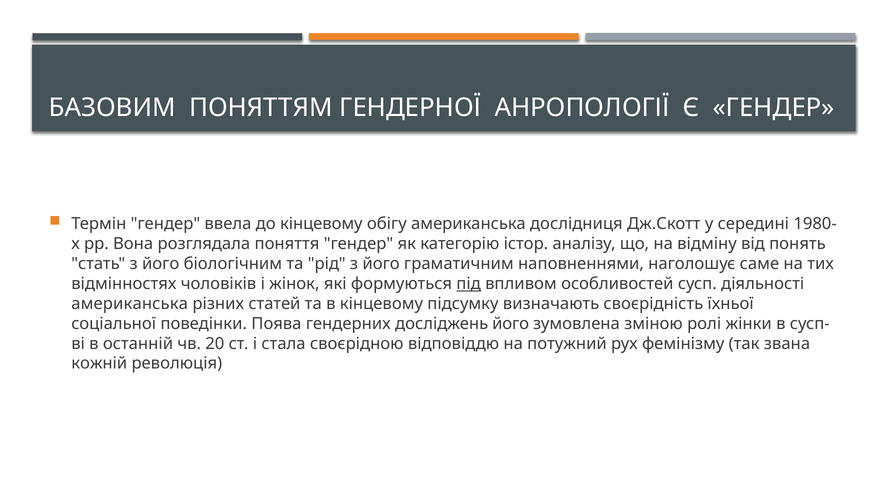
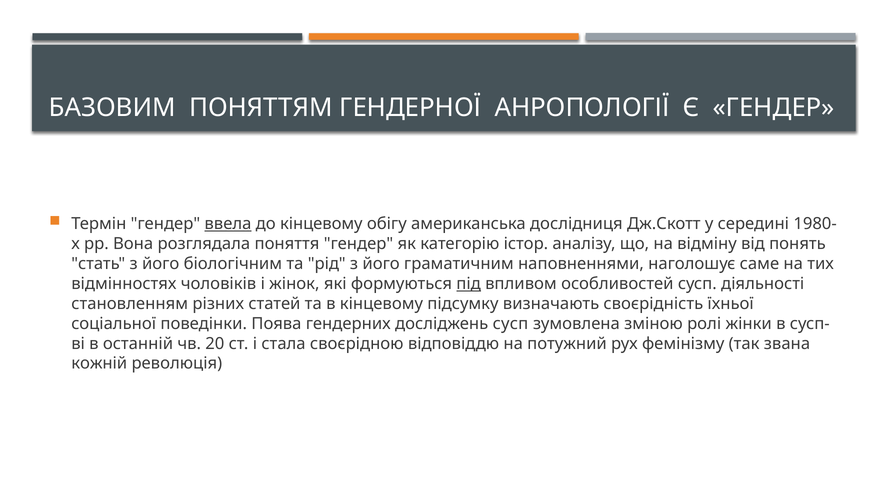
ввела underline: none -> present (228, 224)
американська: американська -> становленням (130, 304)
досліджень його: його -> сусп (510, 324)
